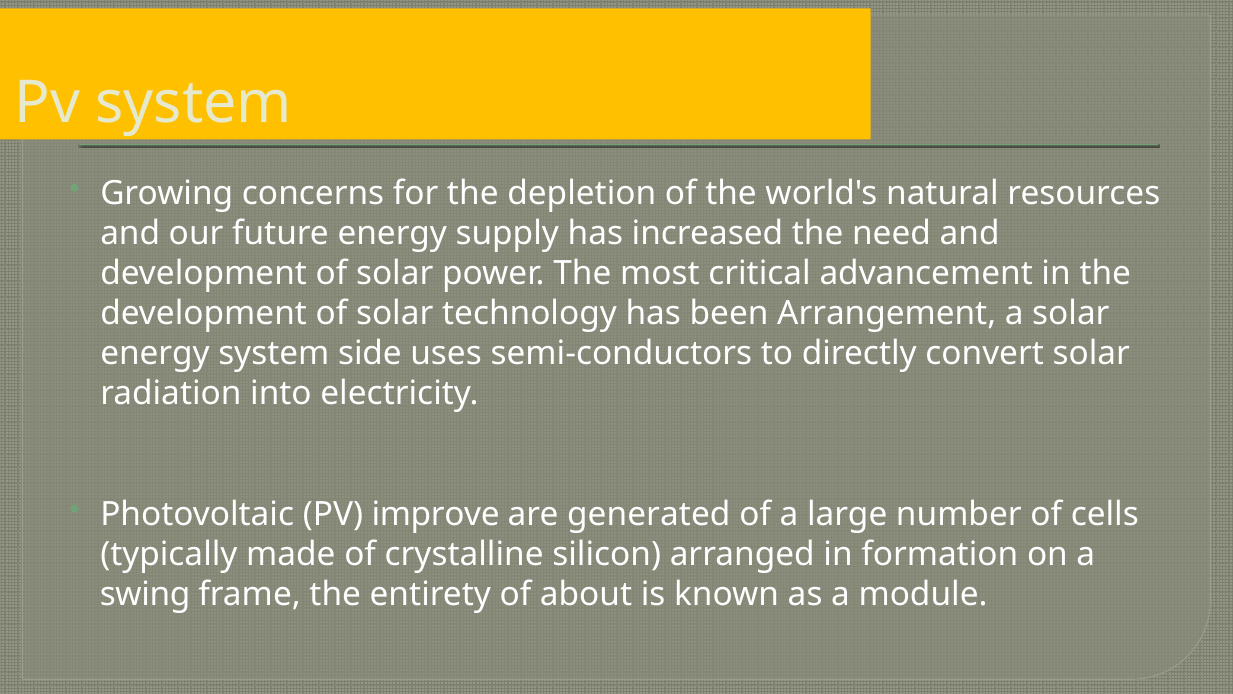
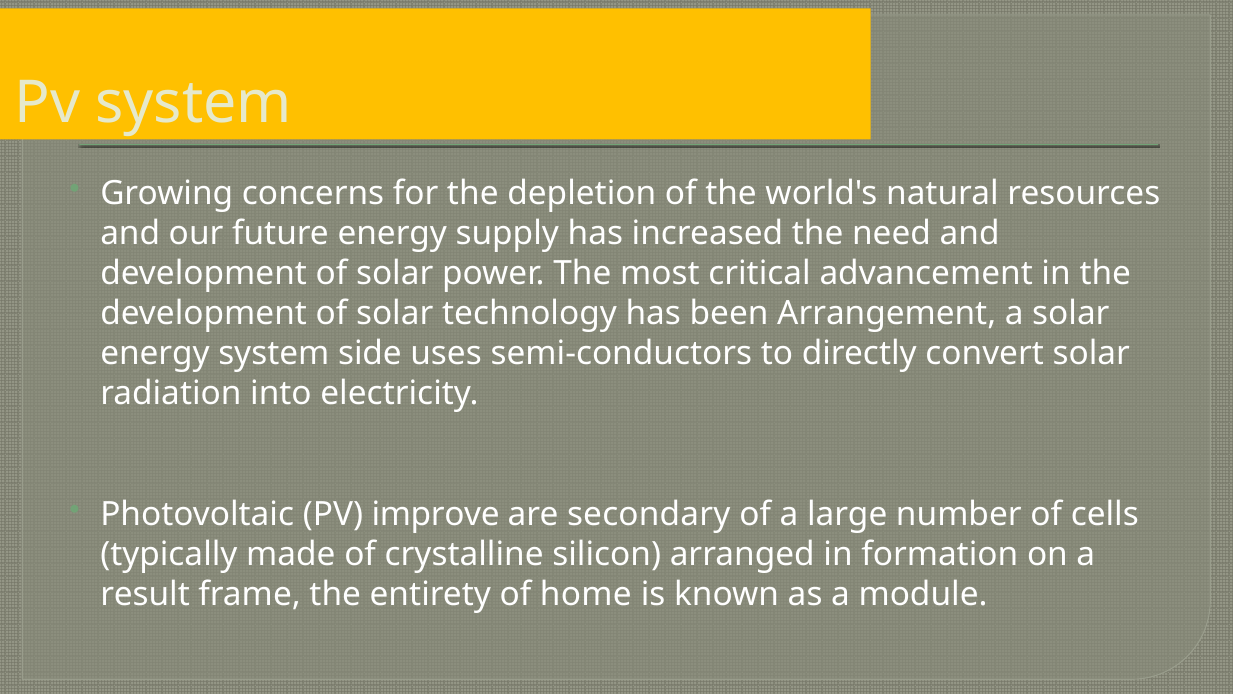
generated: generated -> secondary (649, 514)
swing: swing -> result (145, 594)
about: about -> home (586, 594)
